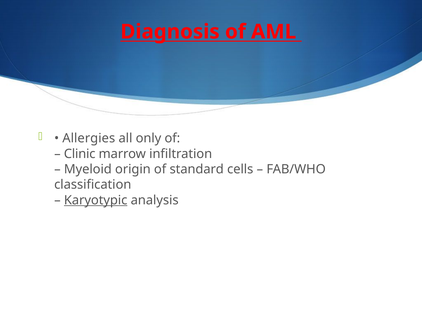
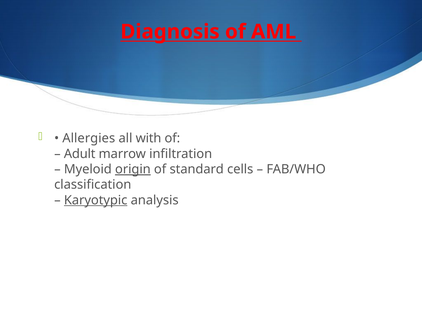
only: only -> with (149, 139)
Clinic: Clinic -> Adult (80, 154)
origin underline: none -> present (133, 170)
